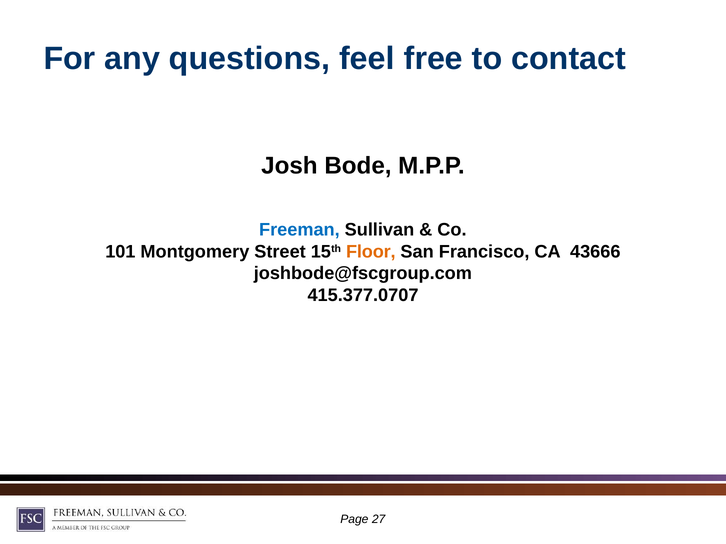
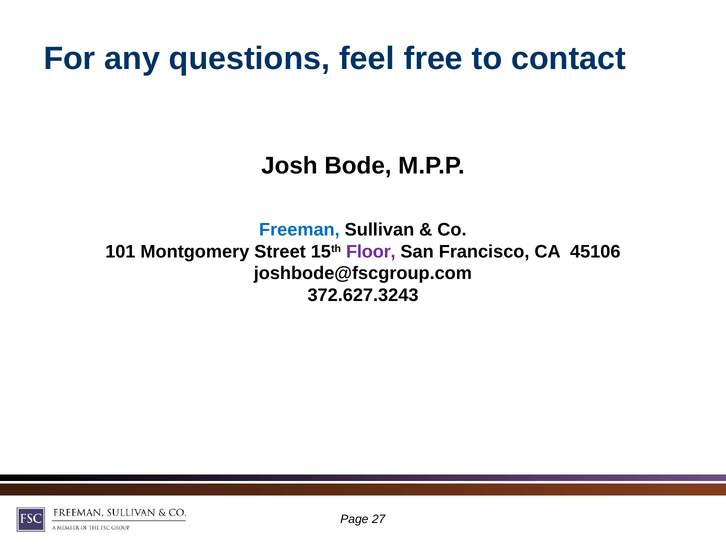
Floor colour: orange -> purple (371, 252)
43666: 43666 -> 45106 (595, 252)
415.377.0707: 415.377.0707 -> 372.627.3243 (363, 295)
